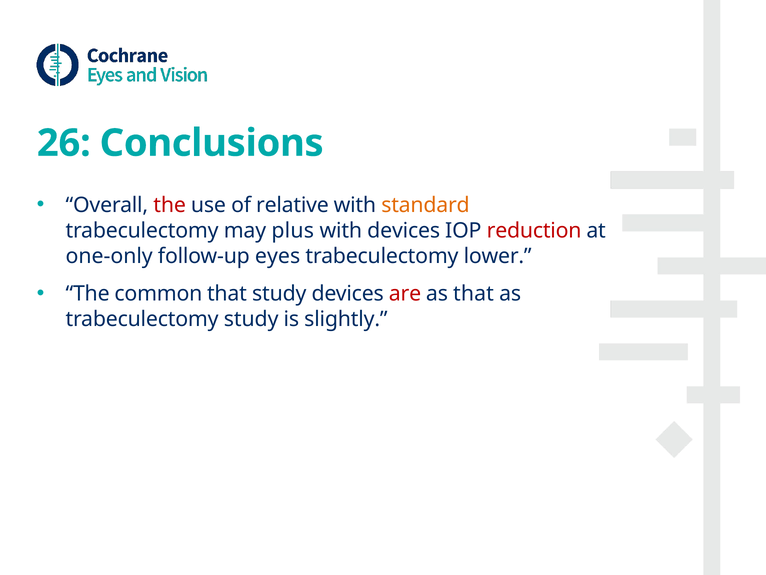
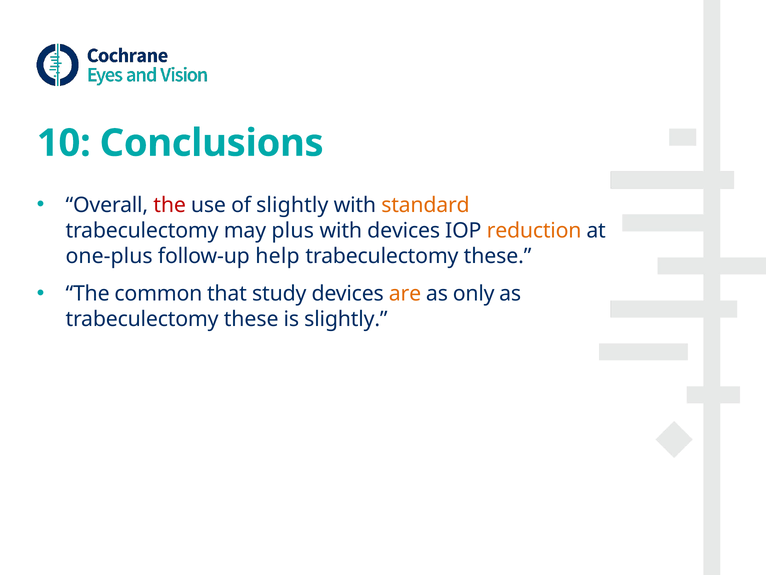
26: 26 -> 10 (64, 143)
of relative: relative -> slightly (292, 205)
reduction colour: red -> orange (534, 230)
one-only: one-only -> one-plus (109, 256)
eyes: eyes -> help (277, 256)
lower: lower -> these (498, 256)
are colour: red -> orange (405, 294)
as that: that -> only (474, 294)
study: study -> these (251, 319)
